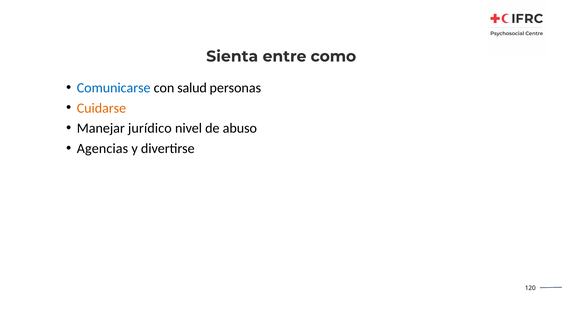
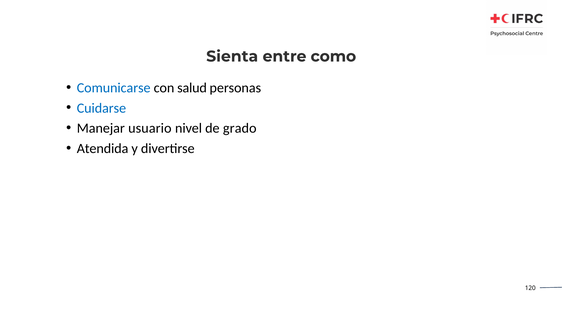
Cuidarse colour: orange -> blue (101, 108)
jurídico: jurídico -> usuario (150, 128)
abuso: abuso -> grado (240, 128)
Agencias: Agencias -> Atendida (103, 149)
